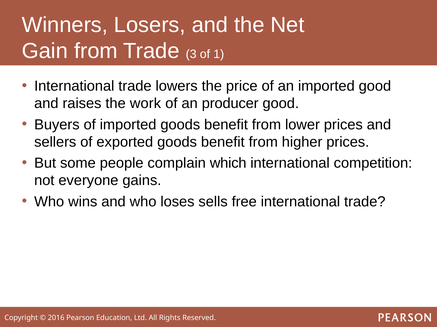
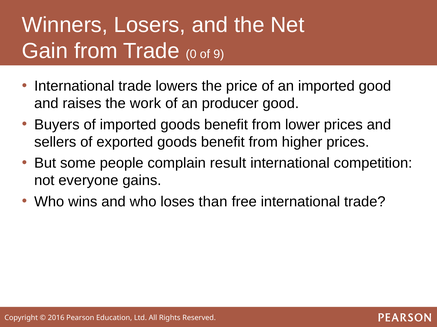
3: 3 -> 0 (191, 54)
1: 1 -> 9 (219, 54)
which: which -> result (228, 163)
sells: sells -> than (213, 202)
